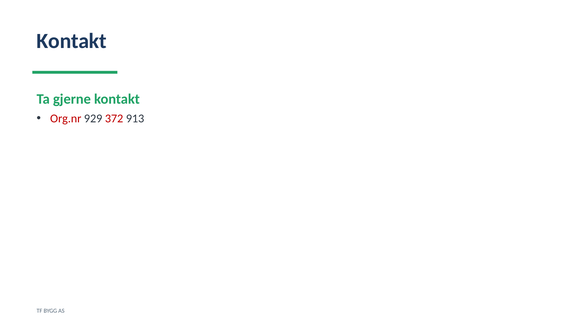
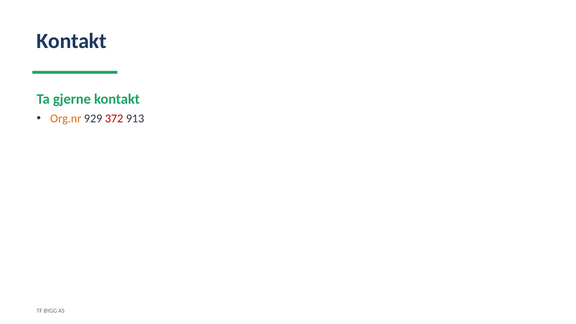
Org.nr colour: red -> orange (66, 118)
